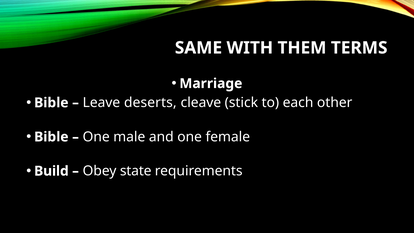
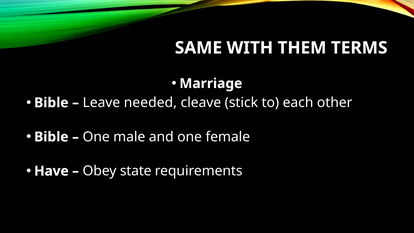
deserts: deserts -> needed (150, 103)
Build: Build -> Have (51, 171)
